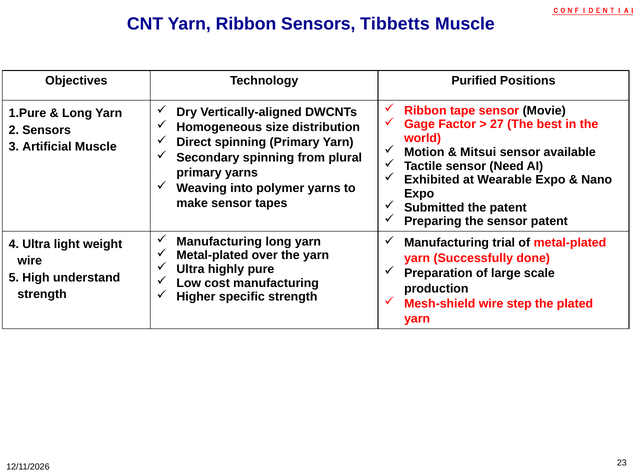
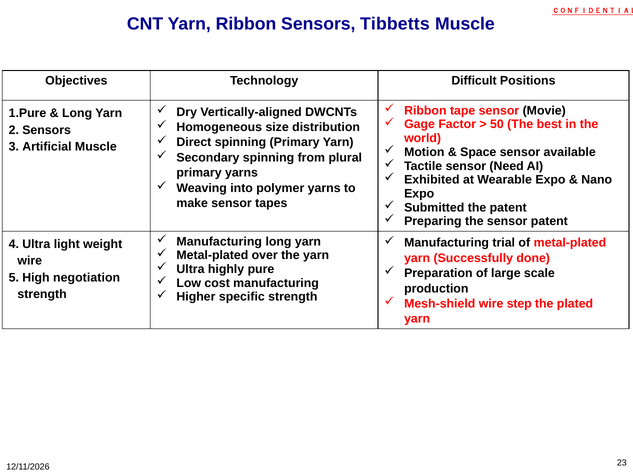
Purified: Purified -> Difficult (474, 81)
27: 27 -> 50 (497, 124)
Mitsui: Mitsui -> Space (478, 152)
understand: understand -> negotiation (87, 277)
